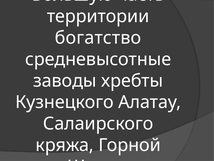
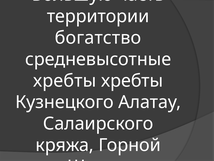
заводы: заводы -> хребты (65, 81)
